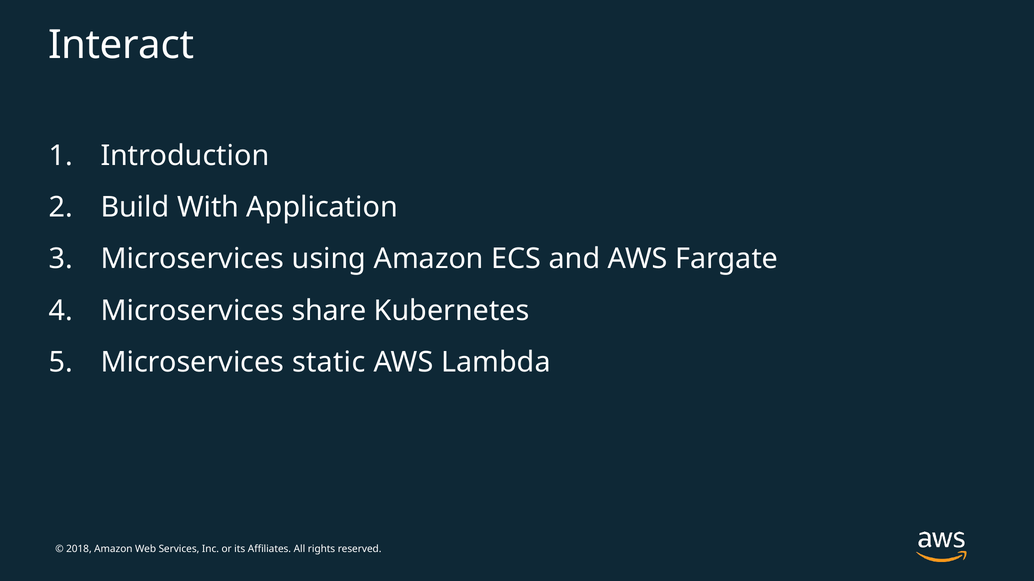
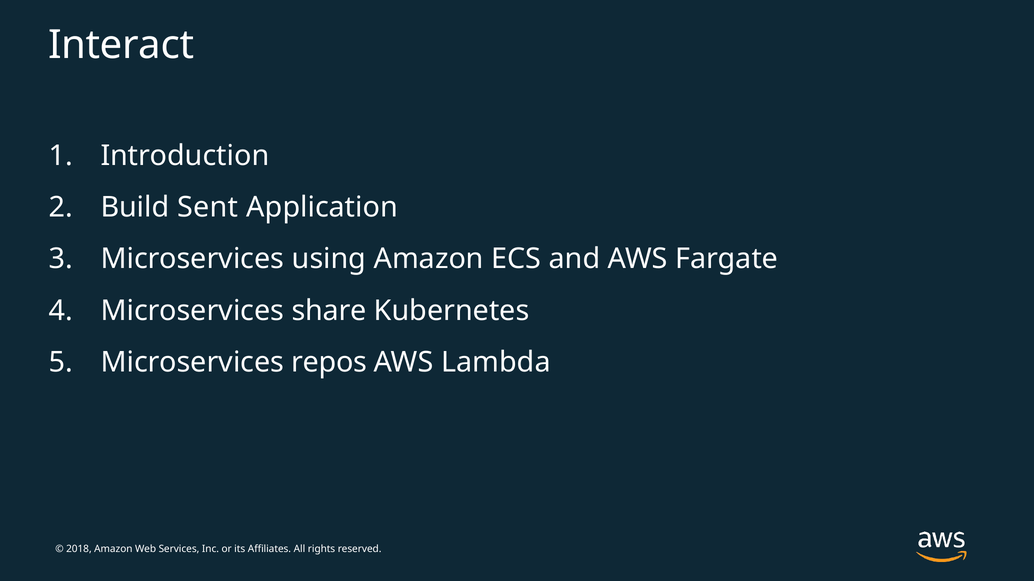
With: With -> Sent (208, 207)
static: static -> repos (329, 363)
